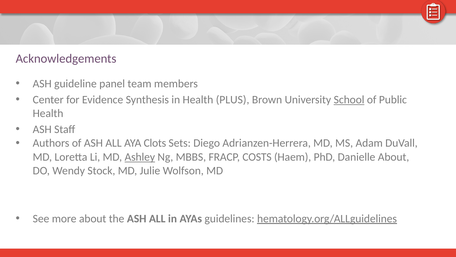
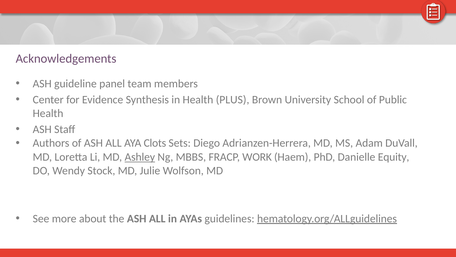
School underline: present -> none (349, 100)
COSTS: COSTS -> WORK (257, 157)
Danielle About: About -> Equity (394, 157)
